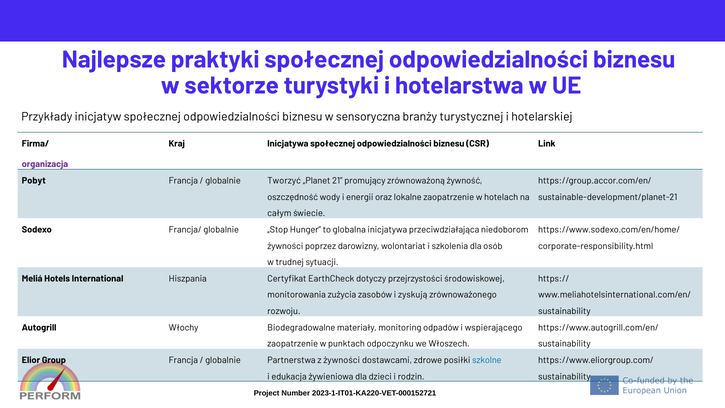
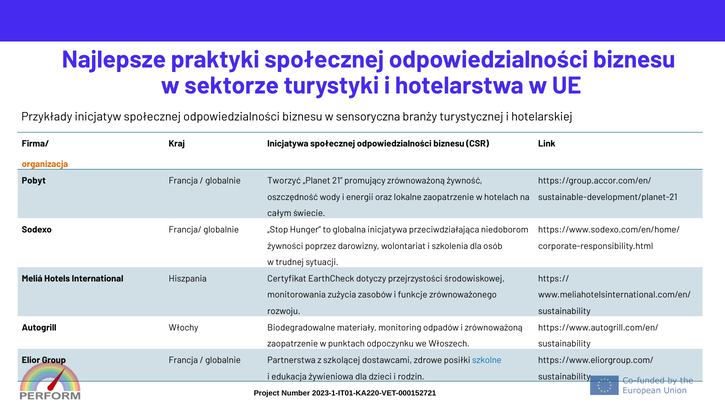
organizacja colour: purple -> orange (45, 164)
zyskują: zyskują -> funkcje (413, 295)
i wspierającego: wspierającego -> zrównoważoną (494, 327)
z żywności: żywności -> szkolącej (342, 360)
